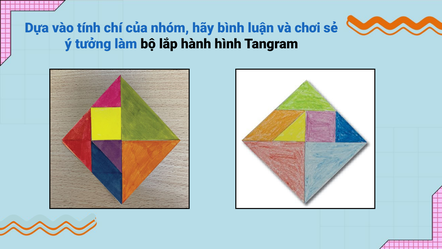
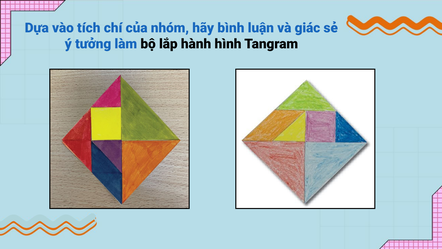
tính: tính -> tích (89, 28)
chơi: chơi -> giác (307, 28)
